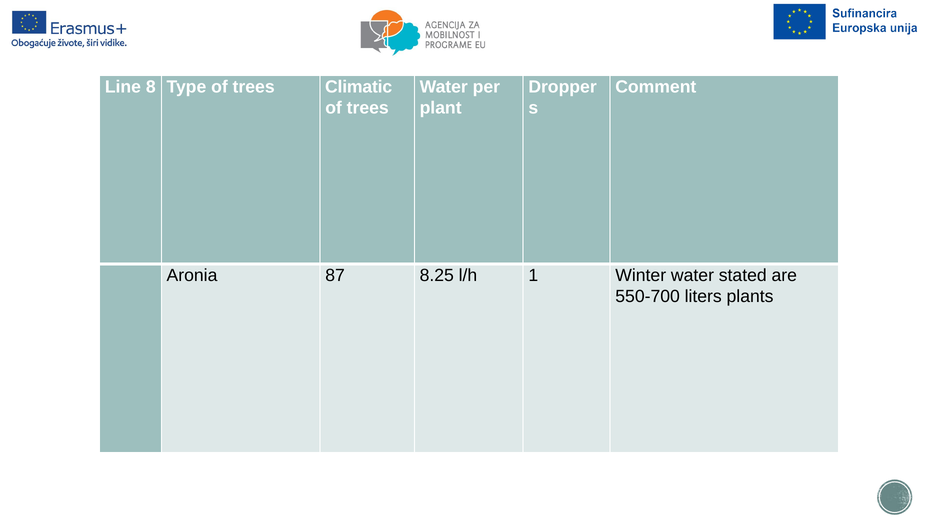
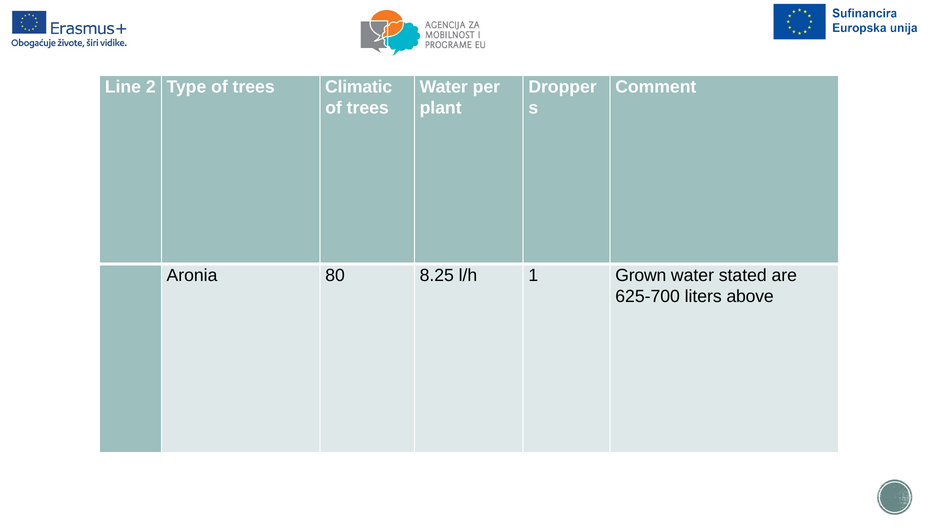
8: 8 -> 2 (151, 87)
87: 87 -> 80 (335, 275)
Winter: Winter -> Grown (641, 275)
550-700: 550-700 -> 625-700 (648, 296)
plants: plants -> above (750, 296)
